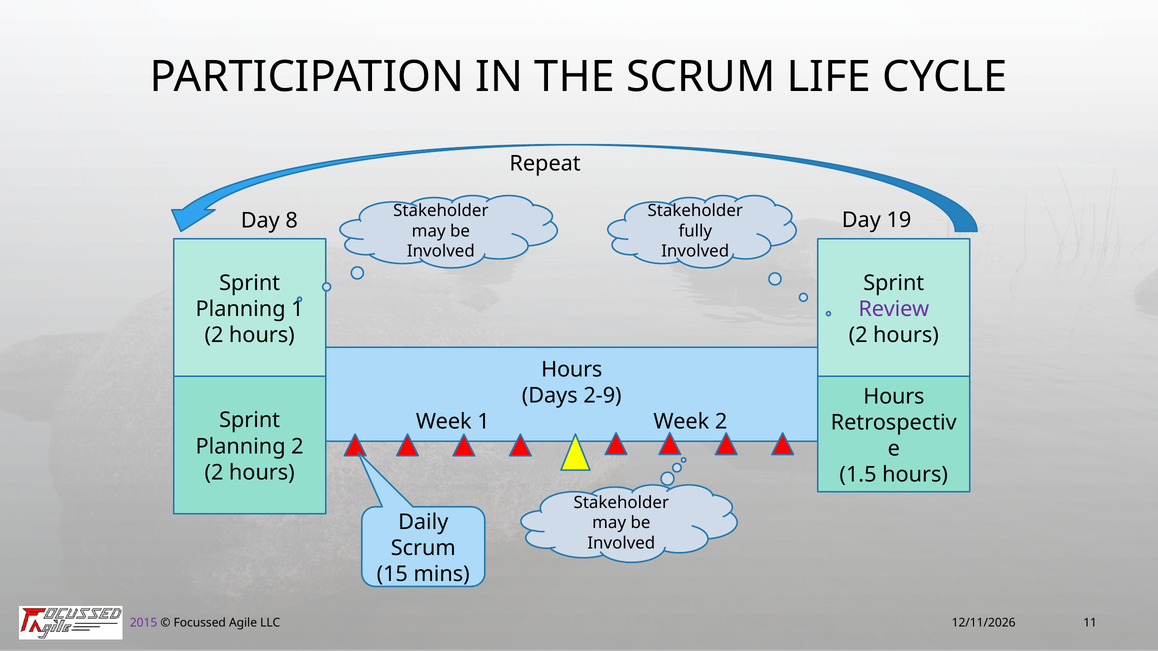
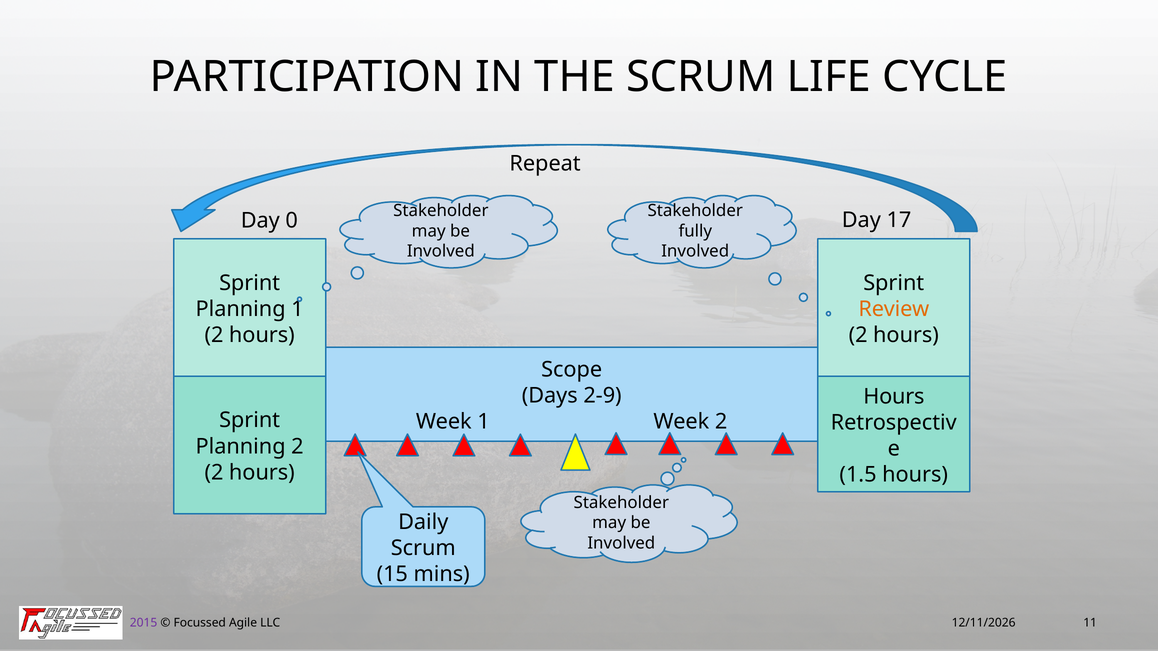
8: 8 -> 0 (292, 221)
19: 19 -> 17 (899, 220)
Review colour: purple -> orange (894, 309)
Hours: Hours -> Scope (572, 370)
